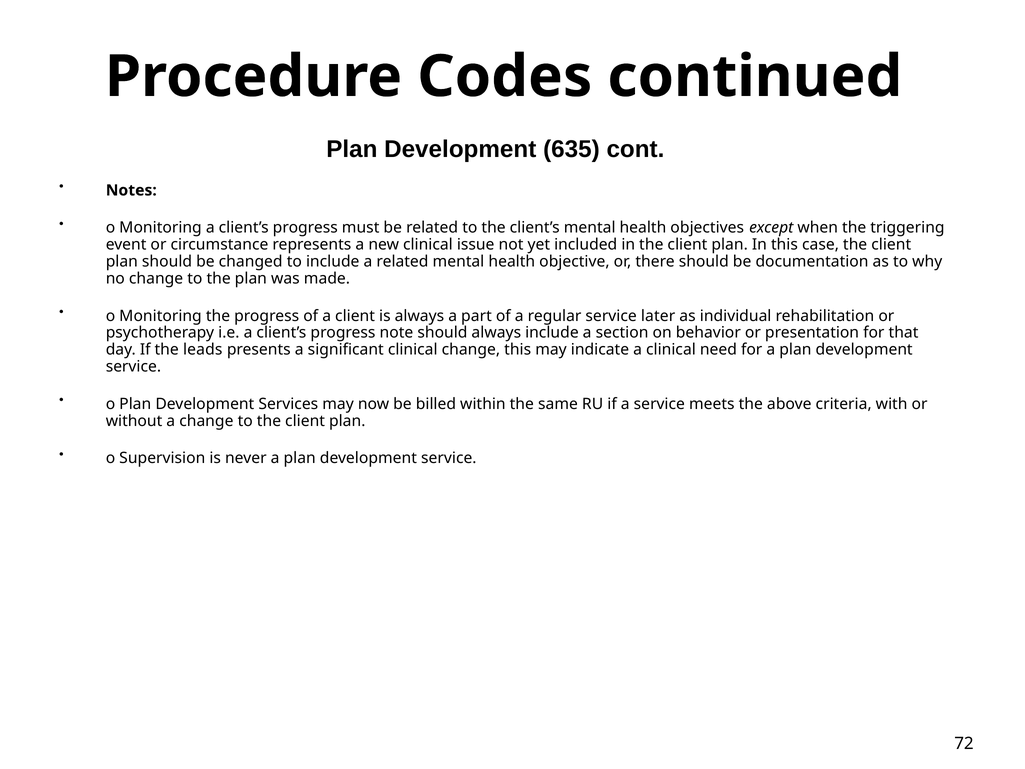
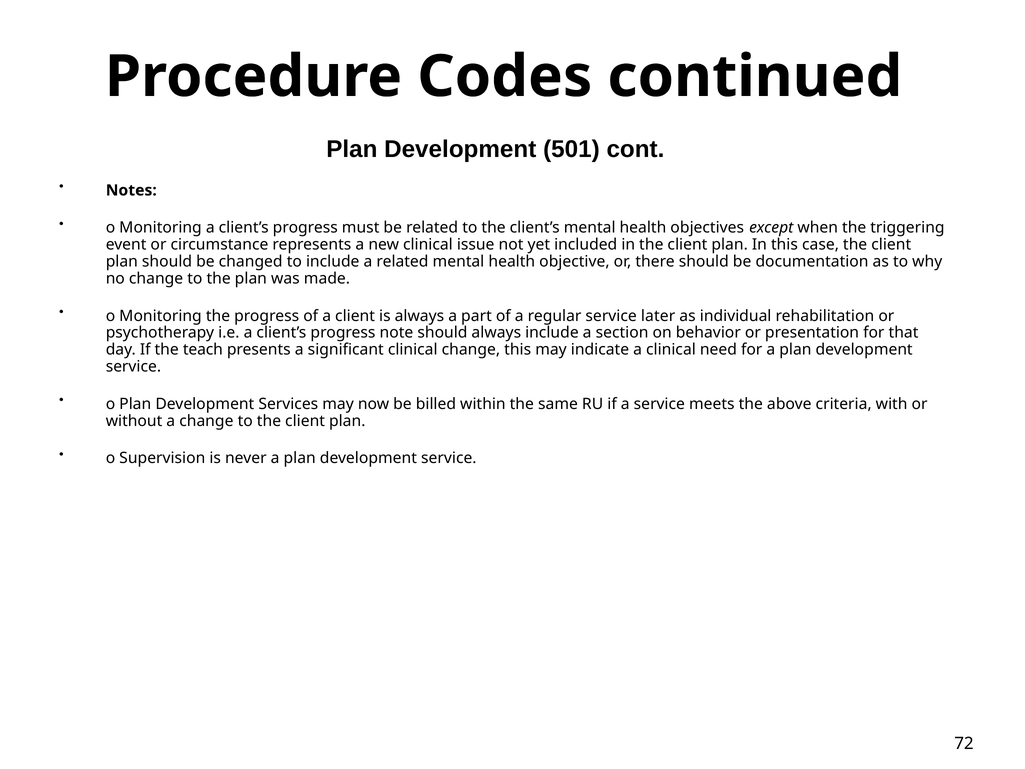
635: 635 -> 501 (571, 149)
leads: leads -> teach (203, 350)
